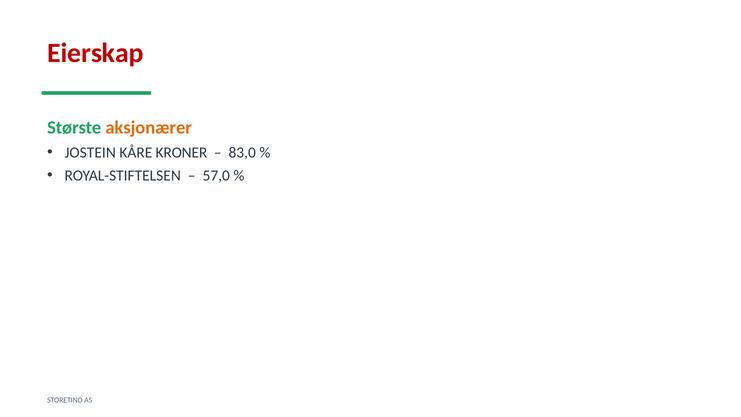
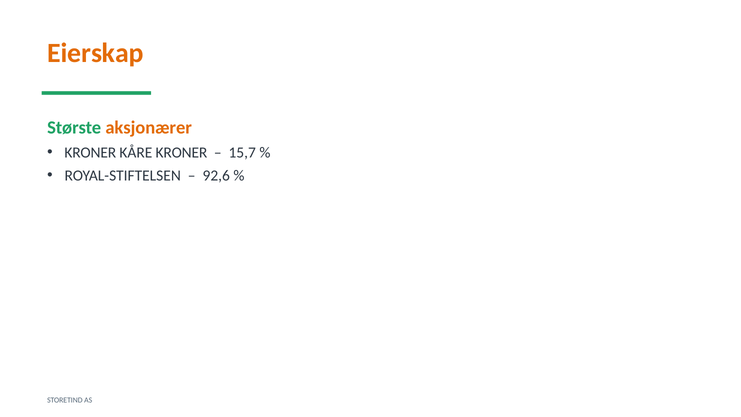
Eierskap colour: red -> orange (95, 53)
JOSTEIN: JOSTEIN -> KRONER (90, 152)
83,0: 83,0 -> 15,7 (242, 152)
57,0: 57,0 -> 92,6 (216, 176)
